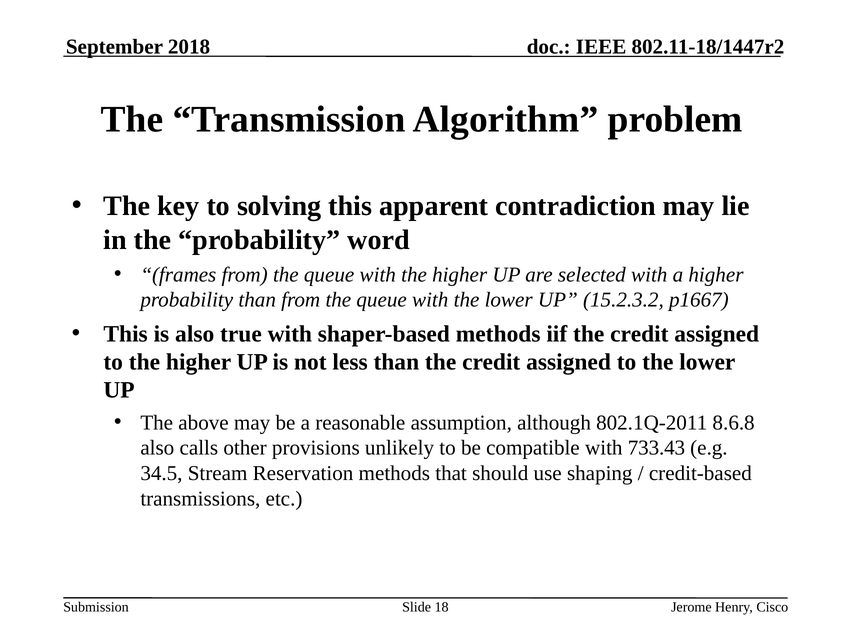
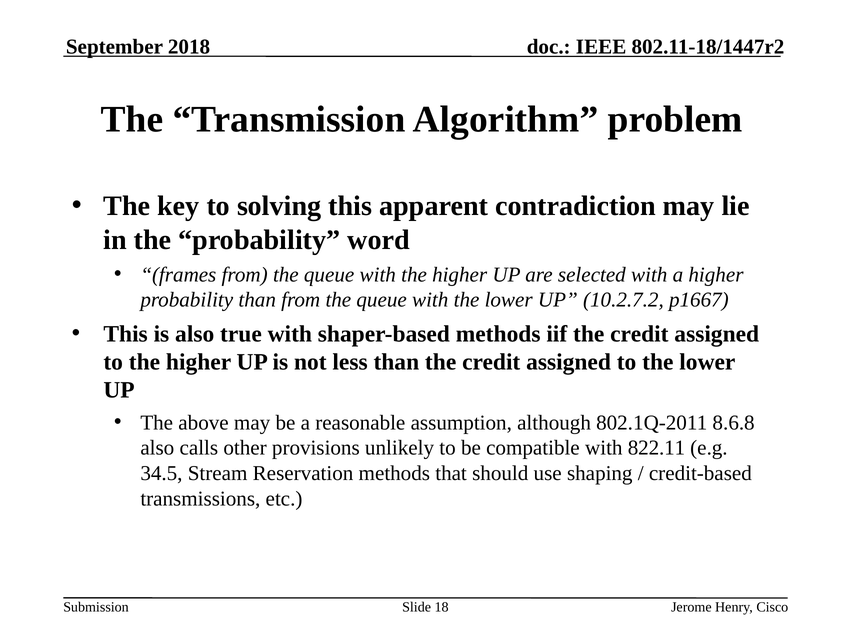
15.2.3.2: 15.2.3.2 -> 10.2.7.2 (623, 300)
733.43: 733.43 -> 822.11 (656, 448)
